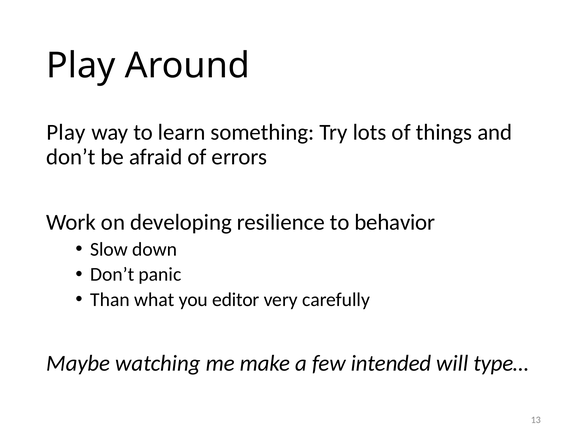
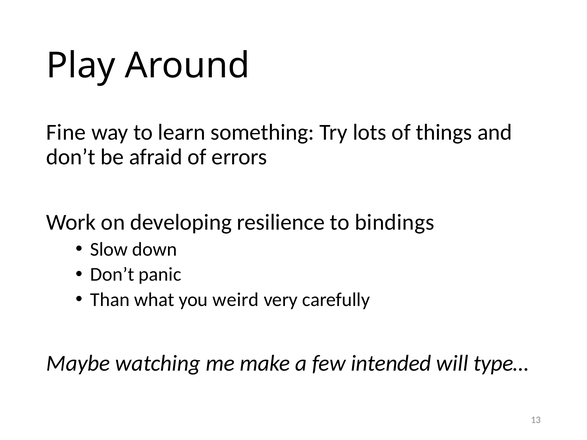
Play: Play -> Fine (66, 132)
behavior: behavior -> bindings (395, 222)
editor: editor -> weird (236, 300)
